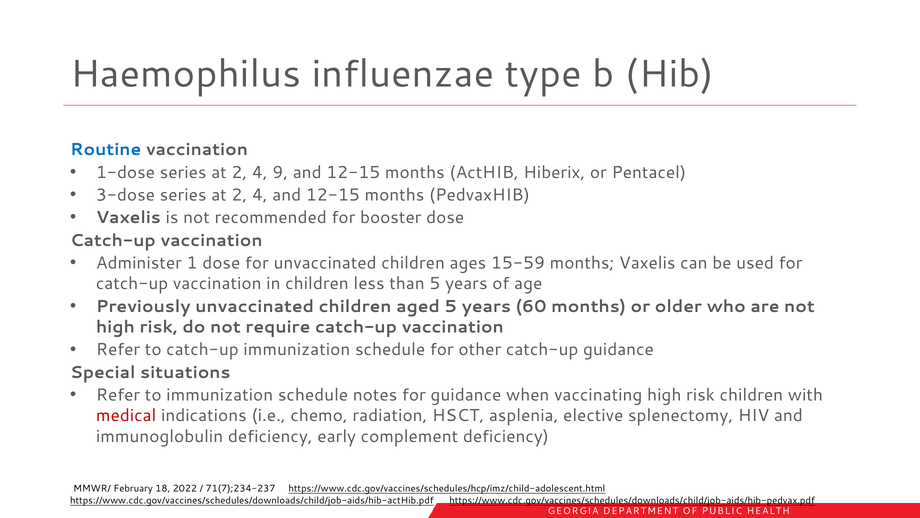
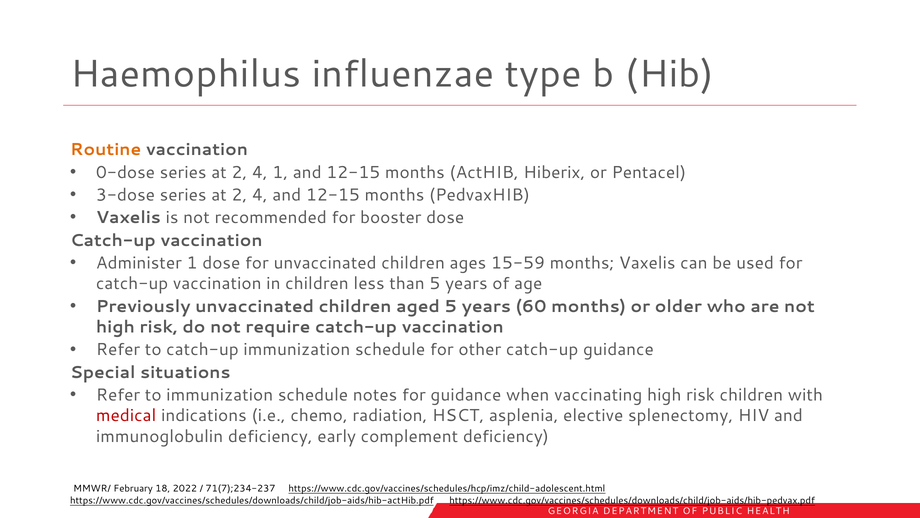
Routine colour: blue -> orange (106, 150)
1-dose: 1-dose -> 0-dose (125, 172)
4 9: 9 -> 1 (280, 172)
